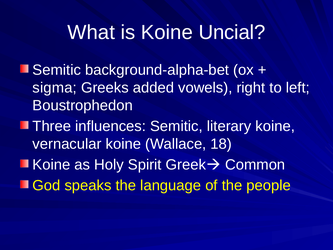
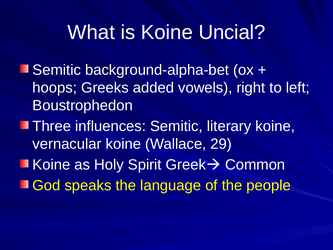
sigma: sigma -> hoops (55, 88)
18: 18 -> 29 (221, 144)
